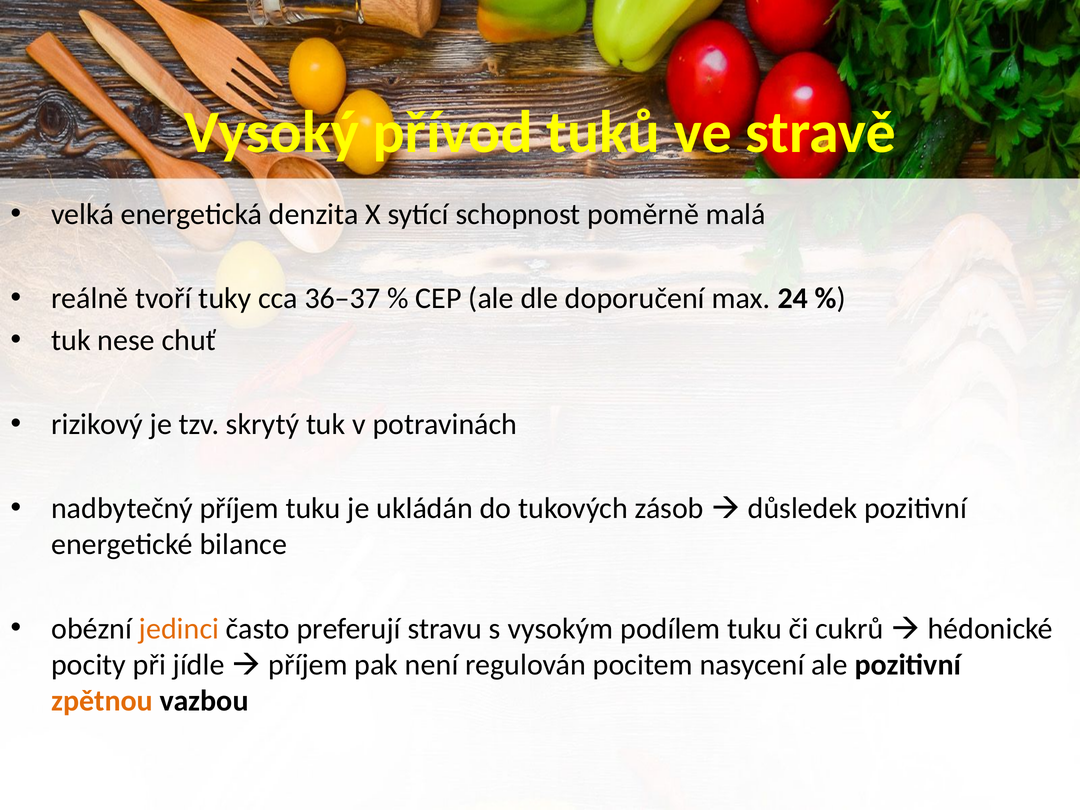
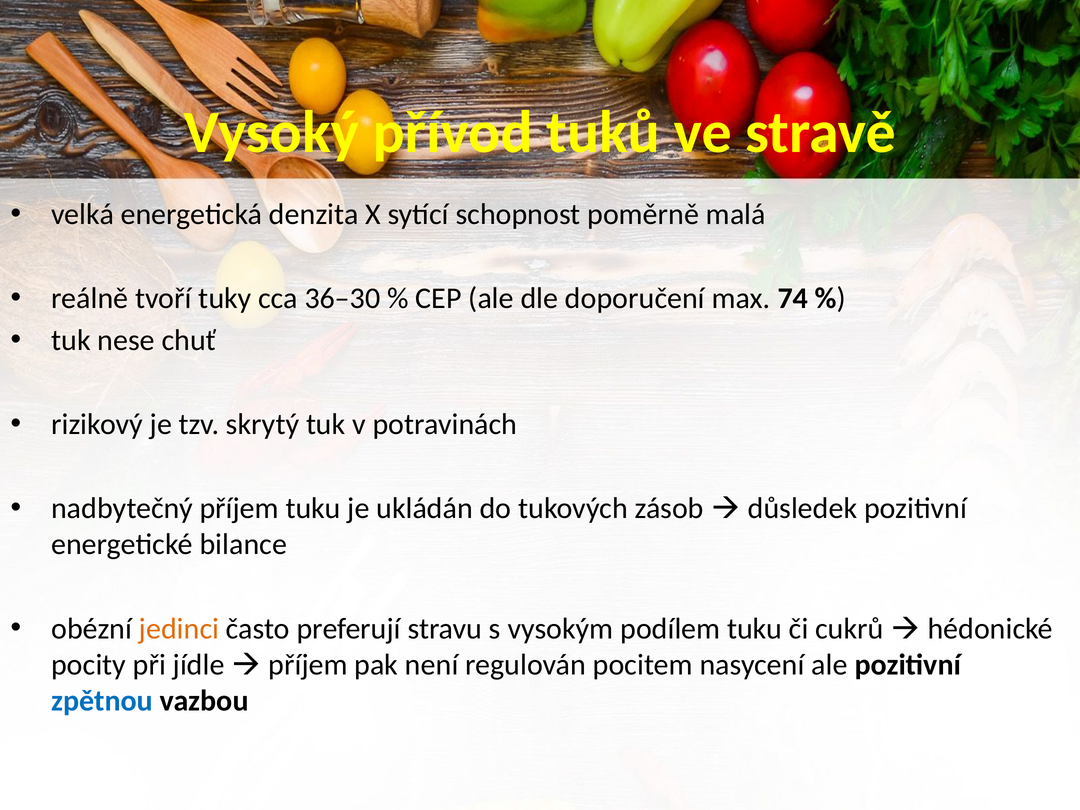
36–37: 36–37 -> 36–30 (342, 299)
24: 24 -> 74 (793, 299)
zpětnou colour: orange -> blue (102, 701)
